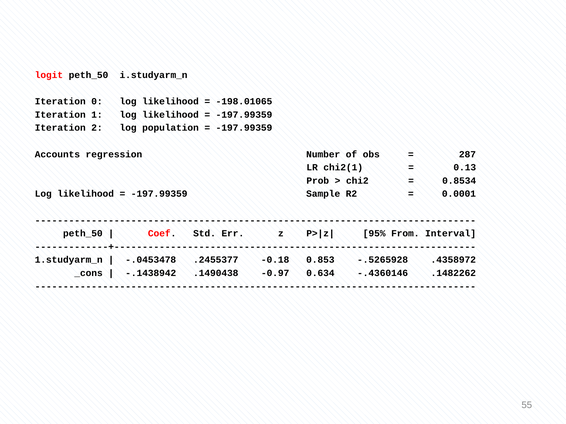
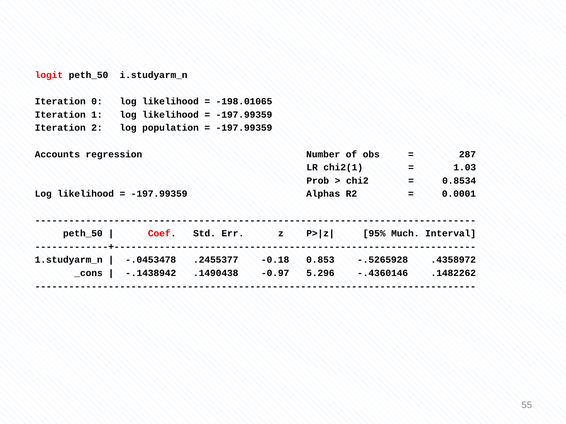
0.13: 0.13 -> 1.03 (465, 168)
Sample: Sample -> Alphas (323, 194)
From: From -> Much (405, 234)
0.634: 0.634 -> 5.296 (320, 273)
